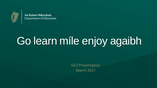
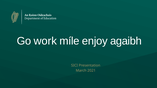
learn: learn -> work (45, 41)
